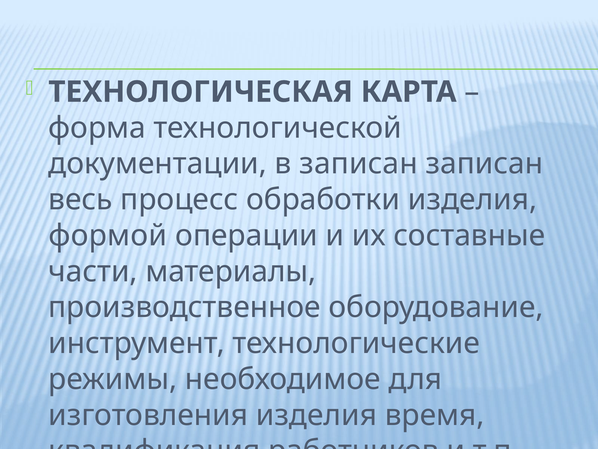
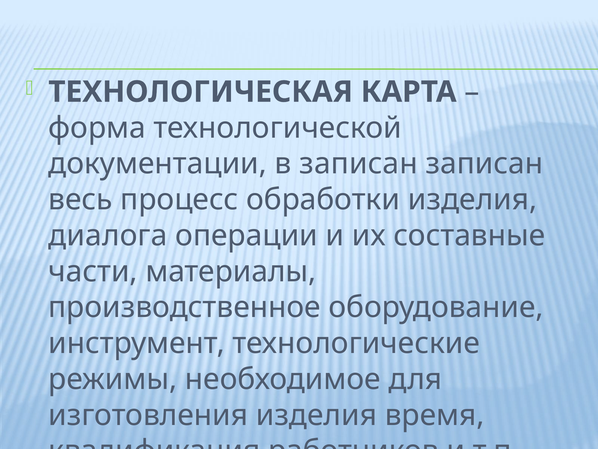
формой: формой -> диалога (108, 235)
